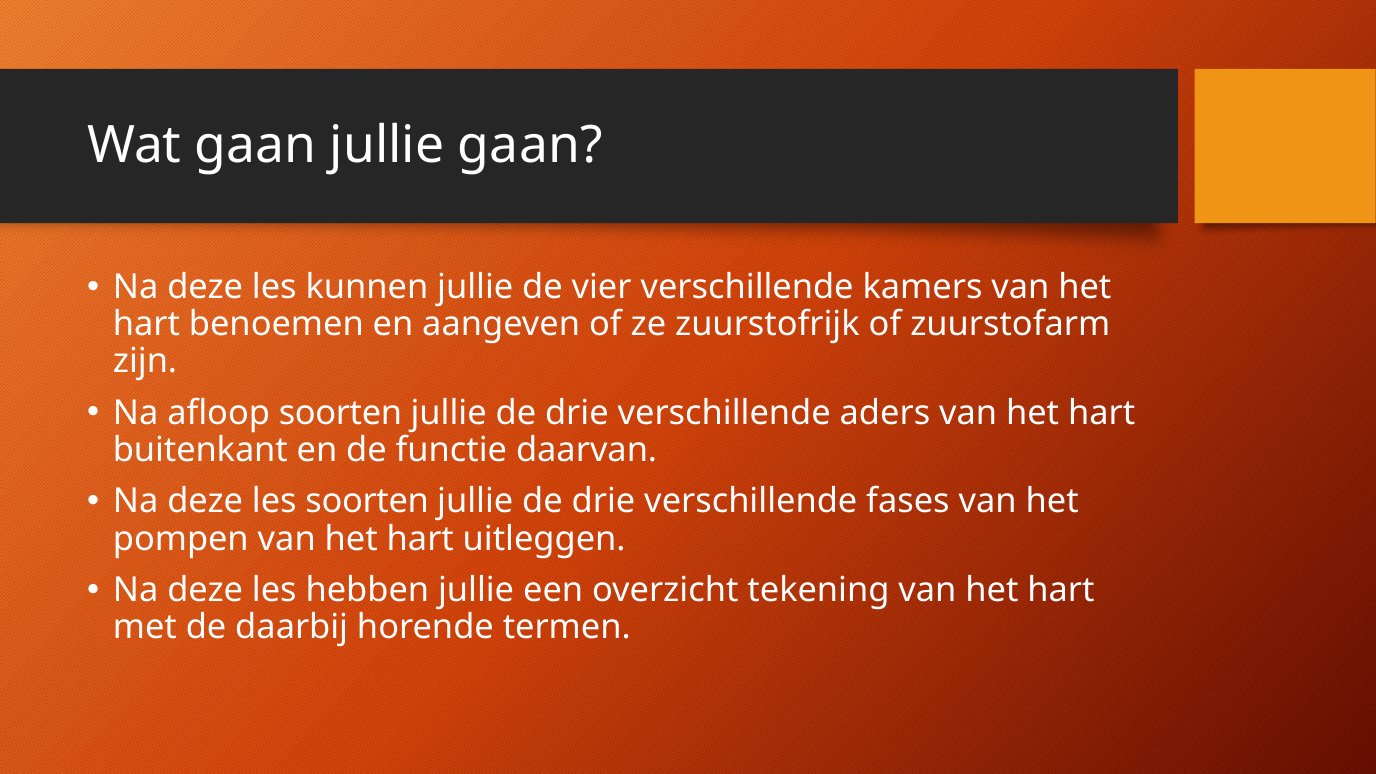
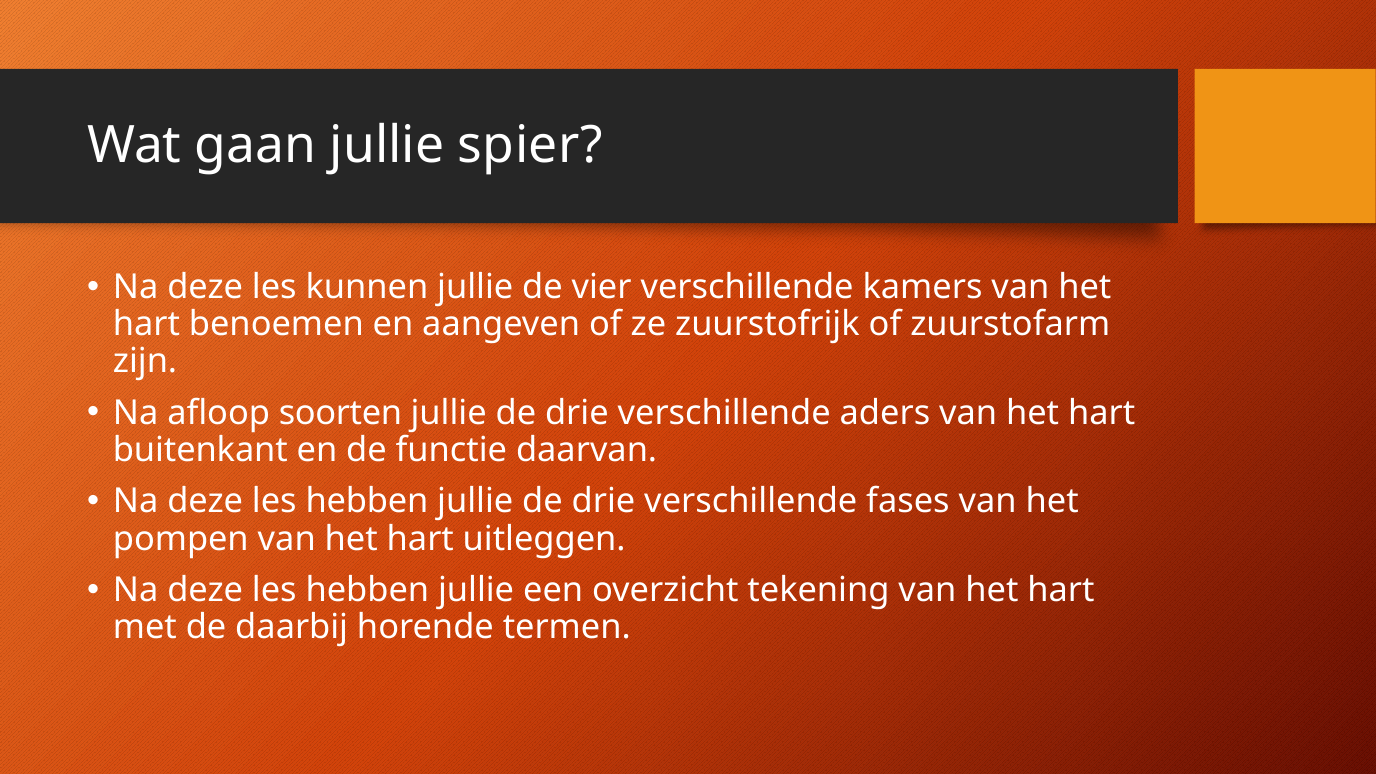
jullie gaan: gaan -> spier (530, 146)
soorten: soorten -> hebben (367, 502)
